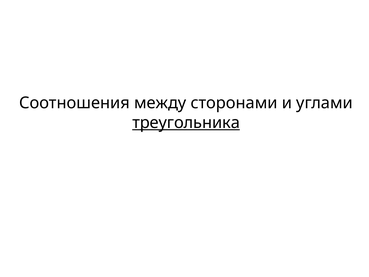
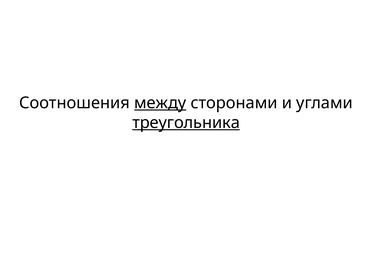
между underline: none -> present (160, 103)
